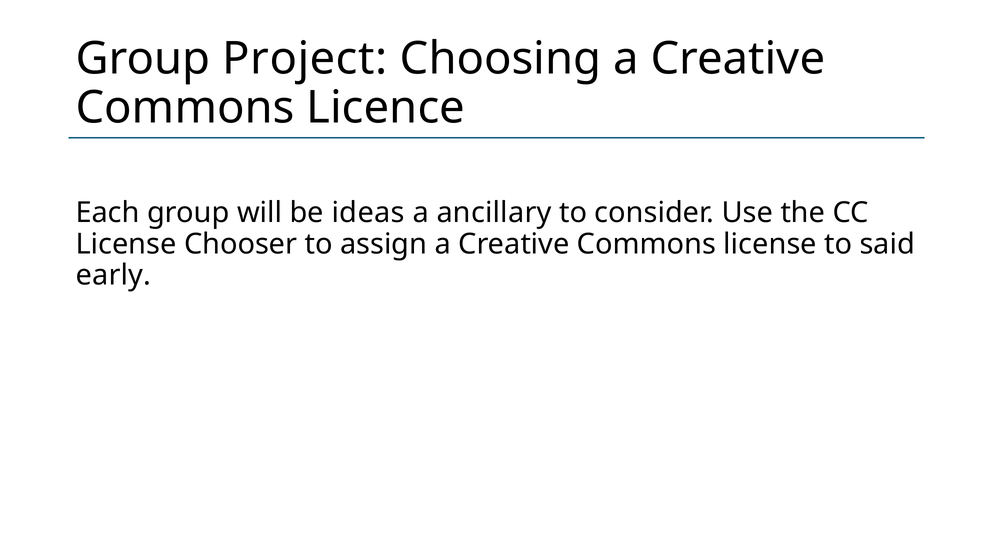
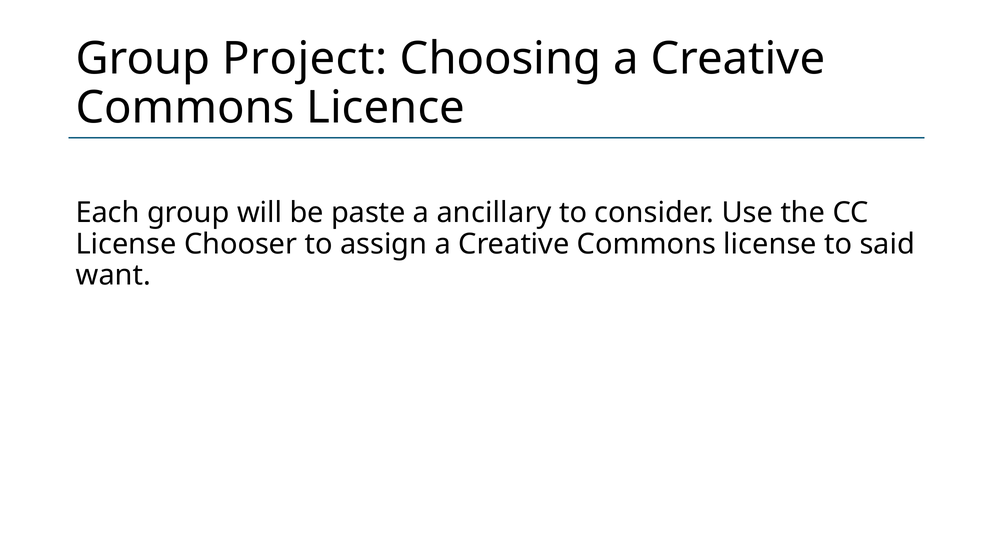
ideas: ideas -> paste (368, 213)
early: early -> want (113, 276)
